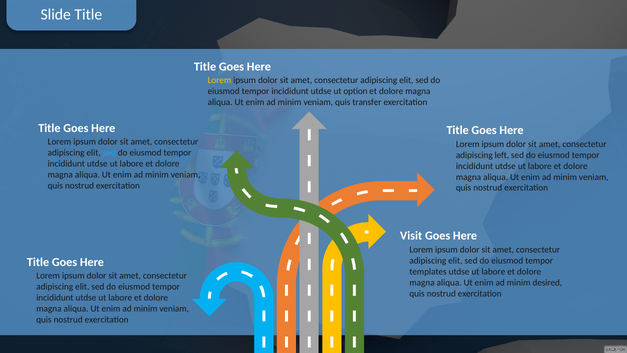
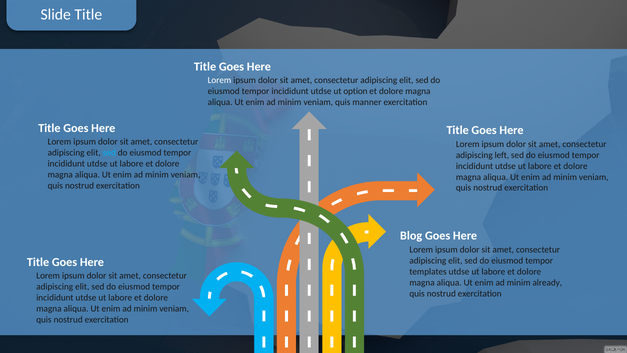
Lorem colour: yellow -> white (219, 80)
transfer: transfer -> manner (367, 102)
Visit: Visit -> Blog (411, 236)
desired: desired -> already (547, 282)
